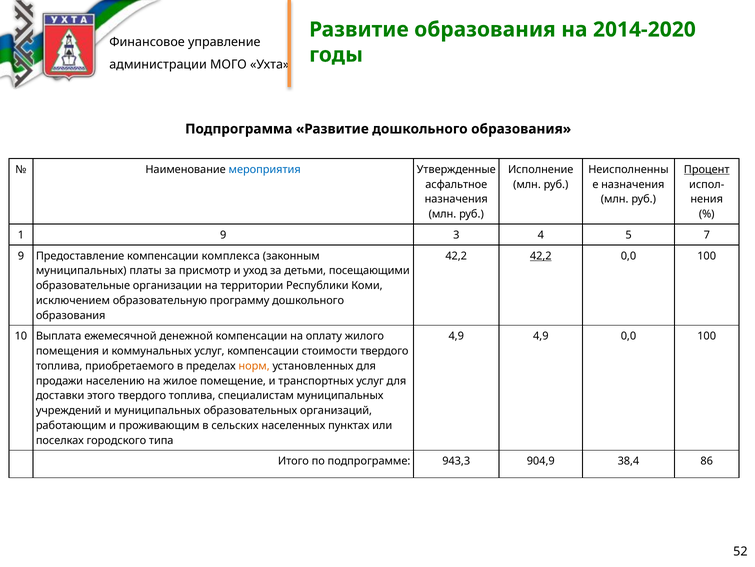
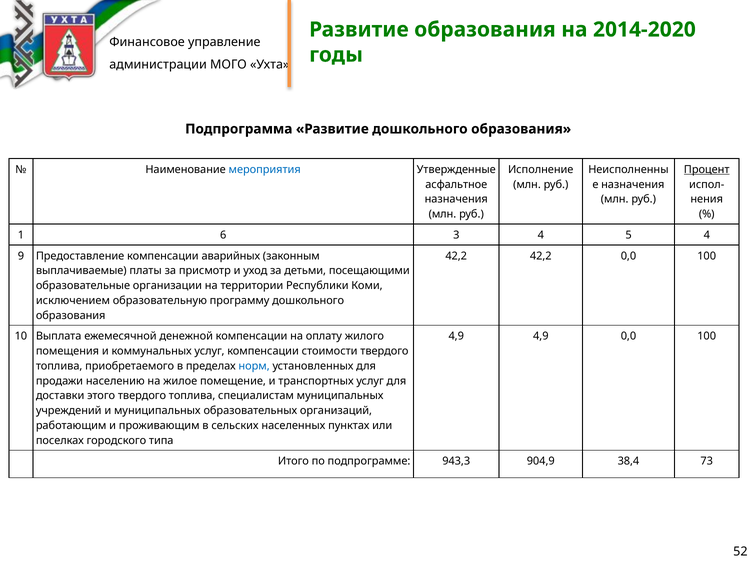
1 9: 9 -> 6 (223, 235)
5 7: 7 -> 4 (707, 235)
комплекса: комплекса -> аварийных (231, 256)
42,2 underline: present -> none (541, 256)
муниципальных: муниципальных -> выплачиваемые (81, 270)
норм colour: orange -> blue (254, 366)
86: 86 -> 73 (707, 461)
